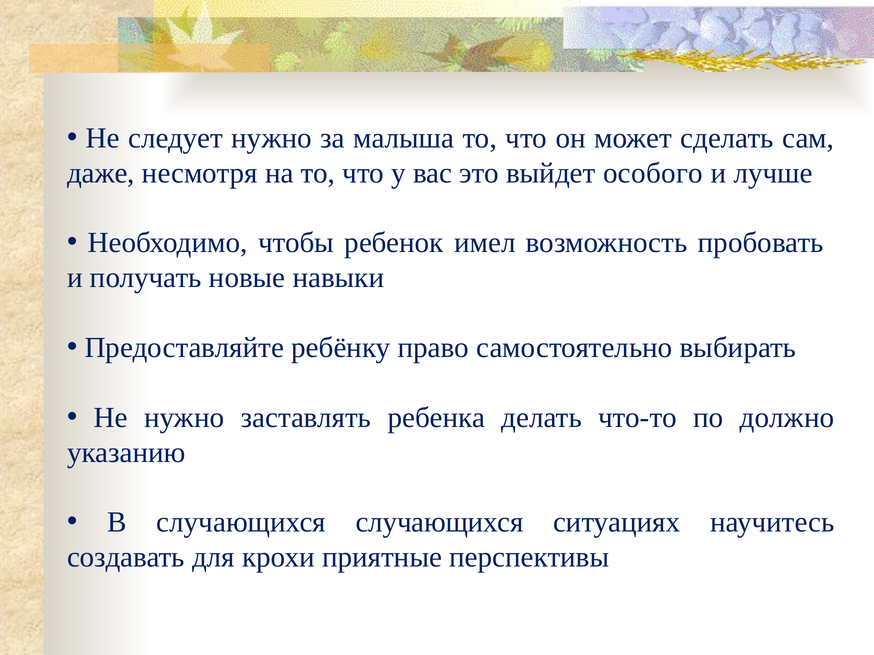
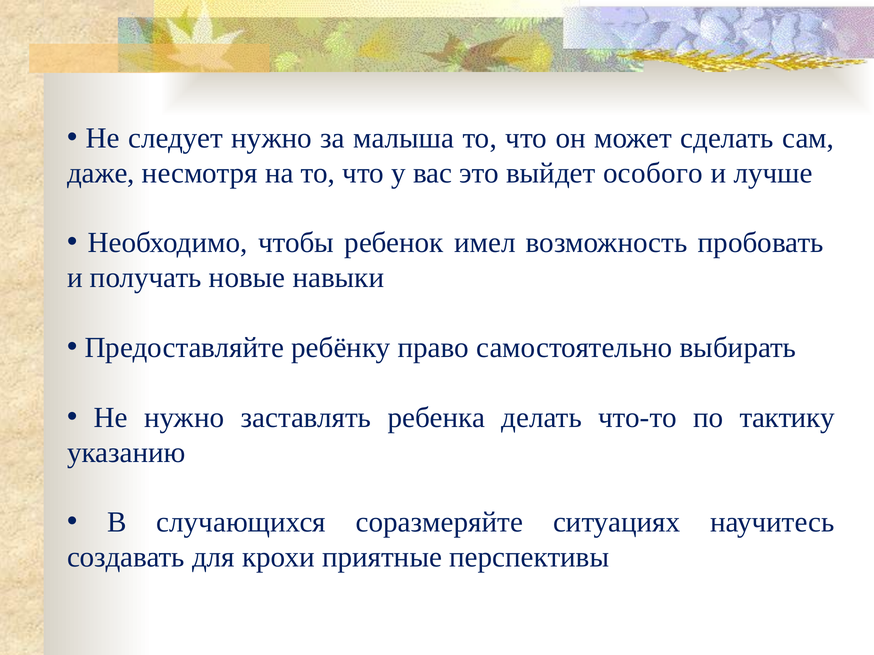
должно: должно -> тактику (787, 418)
случающихся случающихся: случающихся -> соразмеряйте (439, 523)
